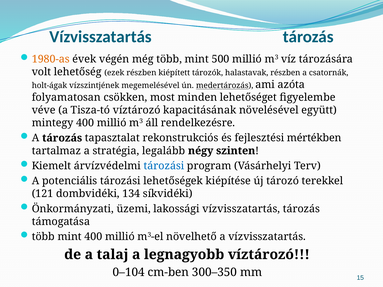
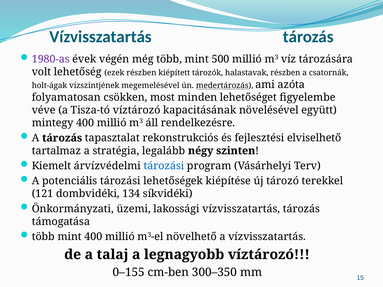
1980-as colour: orange -> purple (51, 59)
mértékben: mértékben -> elviselhető (314, 138)
0–104: 0–104 -> 0–155 (129, 272)
